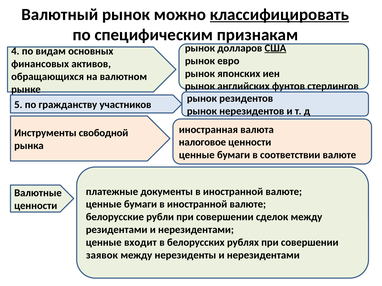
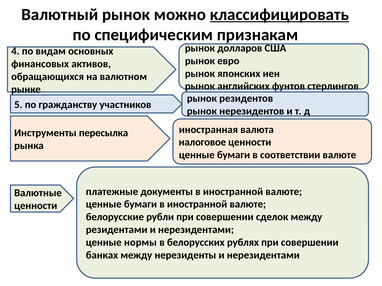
США underline: present -> none (275, 48)
свободной: свободной -> пересылка (104, 133)
входит: входит -> нормы (140, 243)
заявок: заявок -> банках (102, 256)
